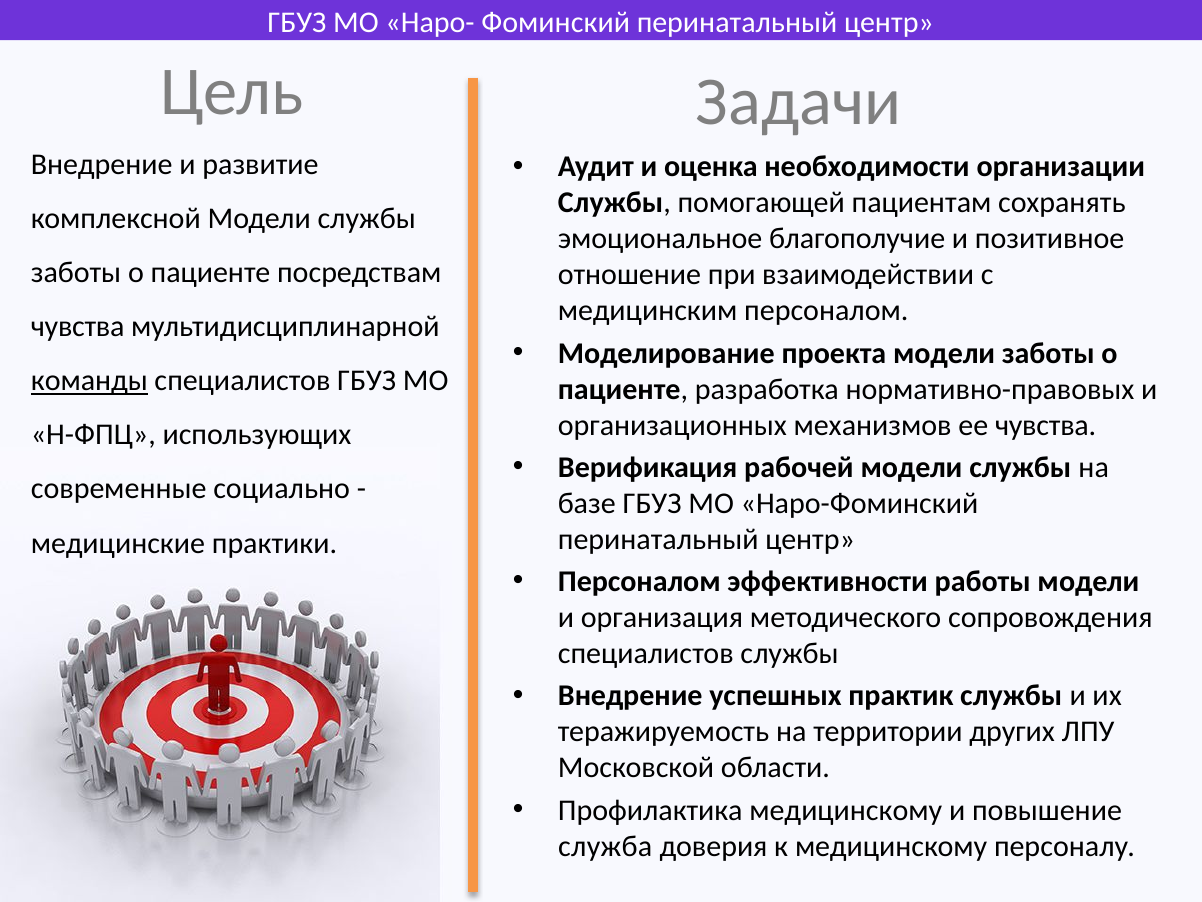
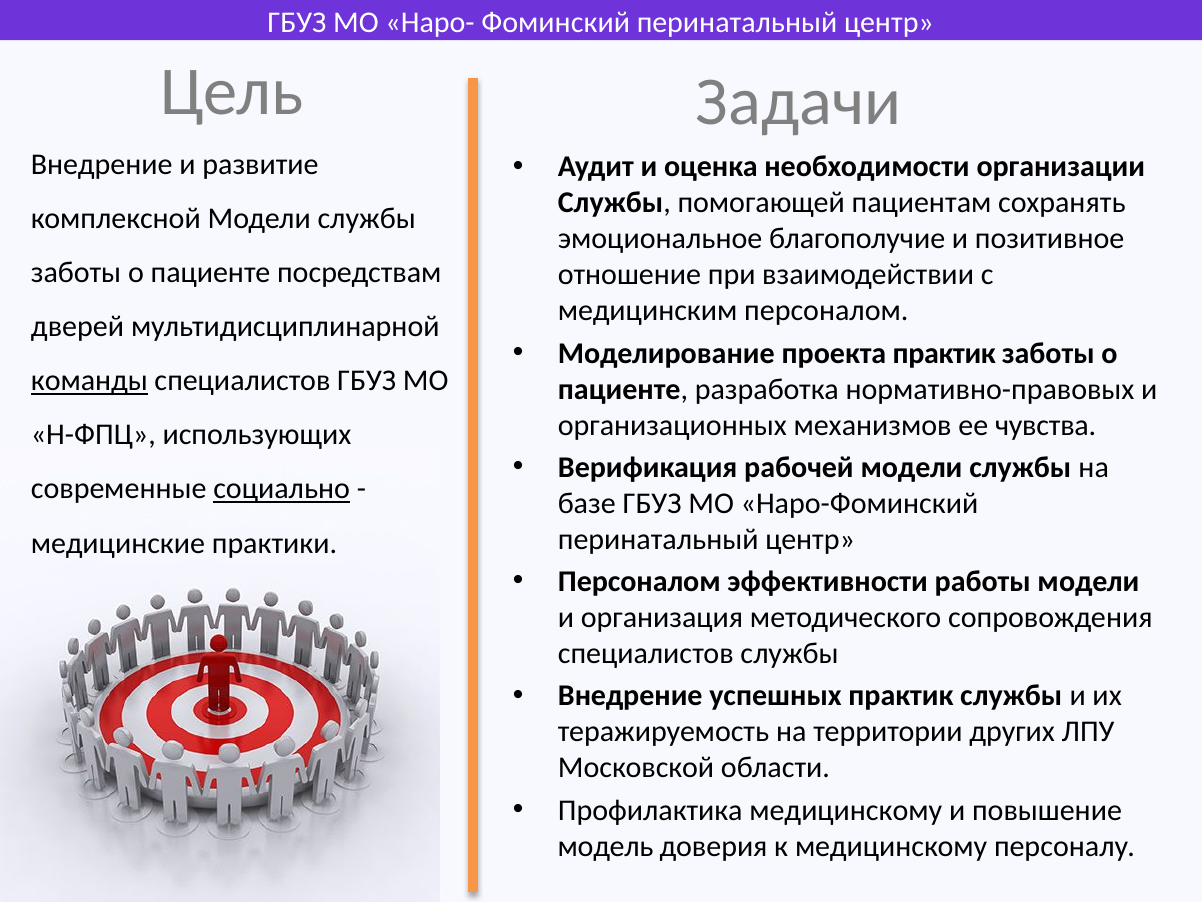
чувства: чувства -> дверей (78, 327)
проекта модели: модели -> практик (944, 353)
социально underline: none -> present (282, 489)
служба: служба -> модель (606, 846)
